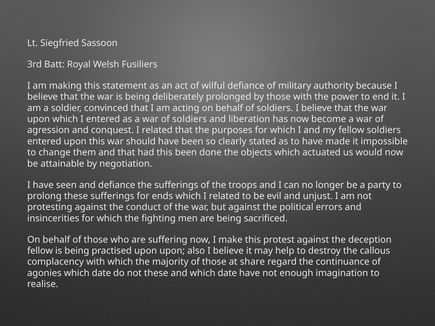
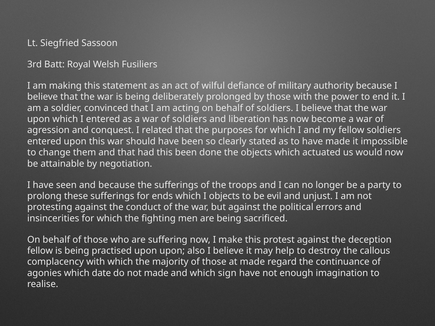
and defiance: defiance -> because (117, 185)
which I related: related -> objects (224, 196)
at share: share -> made (252, 262)
not these: these -> made (156, 273)
and which date: date -> sign (227, 273)
